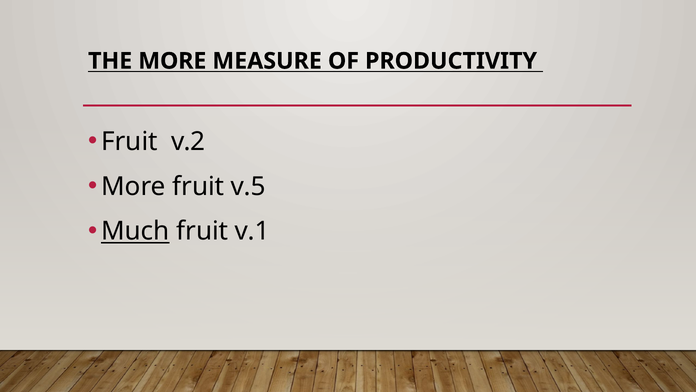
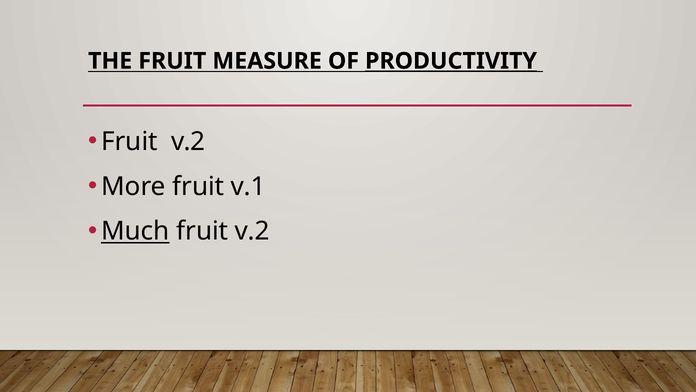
THE MORE: MORE -> FRUIT (172, 61)
PRODUCTIVITY underline: none -> present (451, 61)
v.5: v.5 -> v.1 (248, 186)
v.1: v.1 -> v.2 (252, 231)
